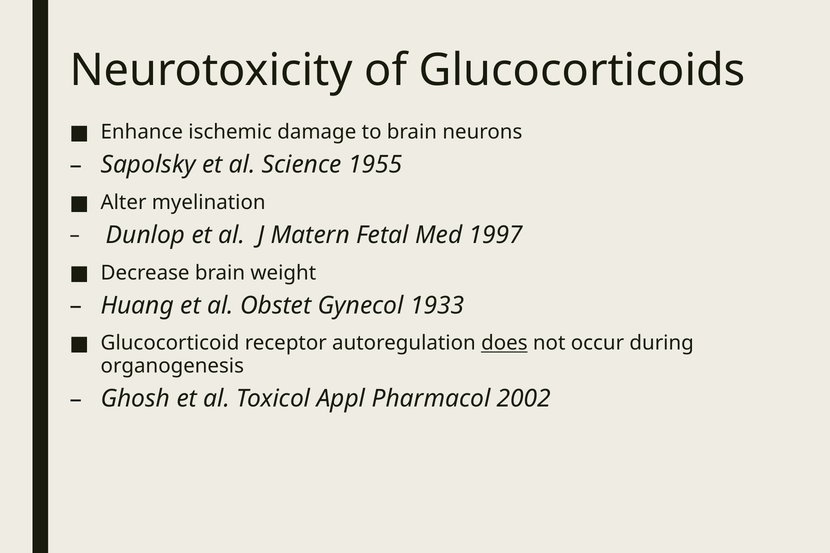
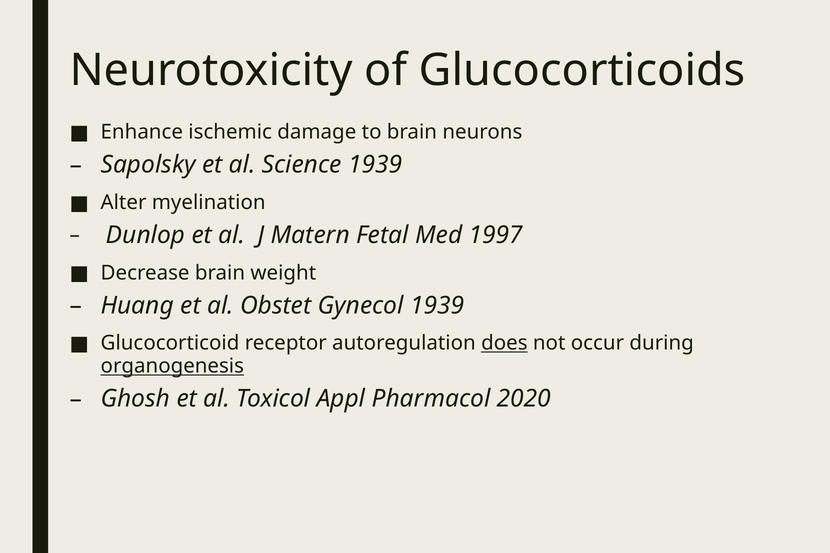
Science 1955: 1955 -> 1939 (375, 165)
Gynecol 1933: 1933 -> 1939 (437, 306)
organogenesis underline: none -> present (172, 366)
2002: 2002 -> 2020 (524, 399)
